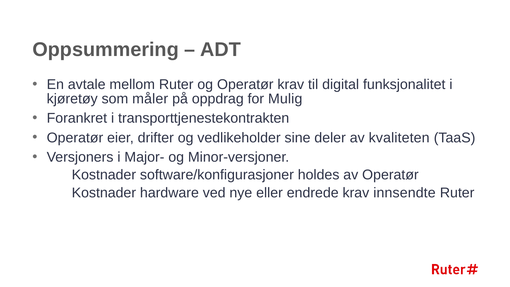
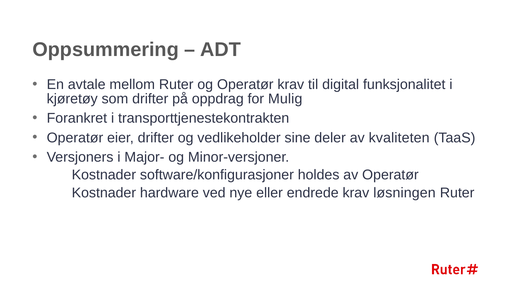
som måler: måler -> drifter (150, 99)
innsendte: innsendte -> løsningen (404, 193)
